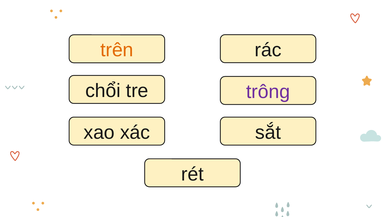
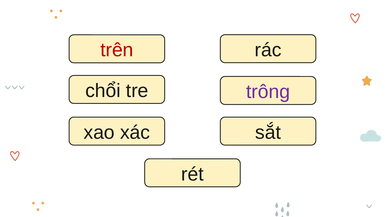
trên colour: orange -> red (117, 50)
